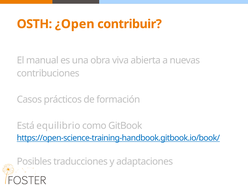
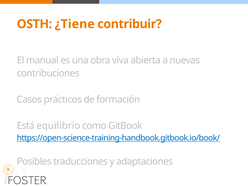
¿Open: ¿Open -> ¿Tiene (75, 24)
